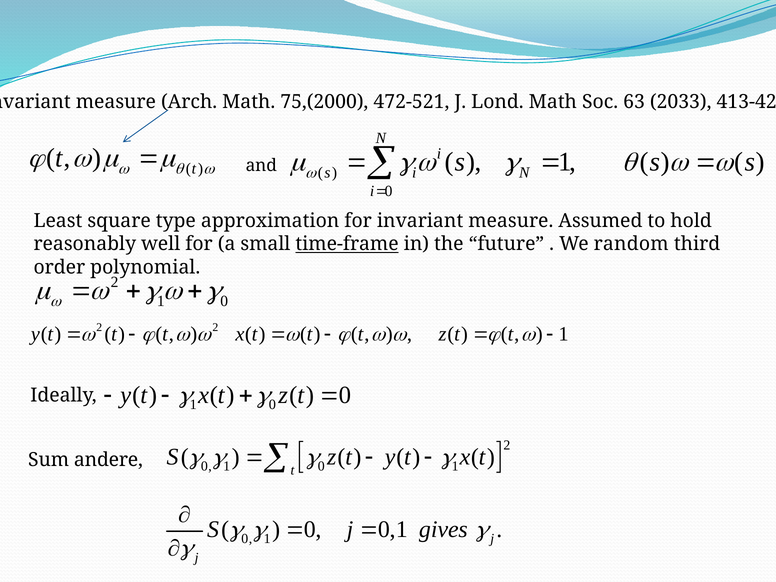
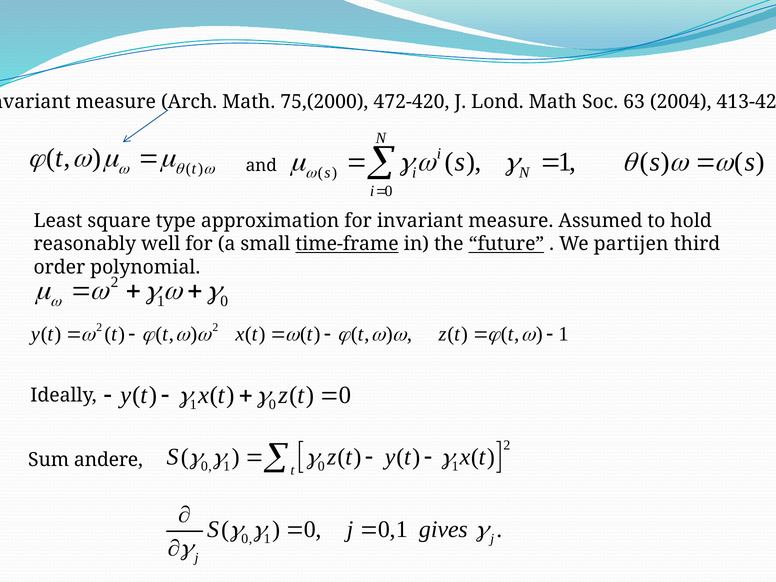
472-521: 472-521 -> 472-420 (411, 102)
2033: 2033 -> 2004 (681, 102)
future underline: none -> present (506, 244)
random: random -> partijen (631, 244)
